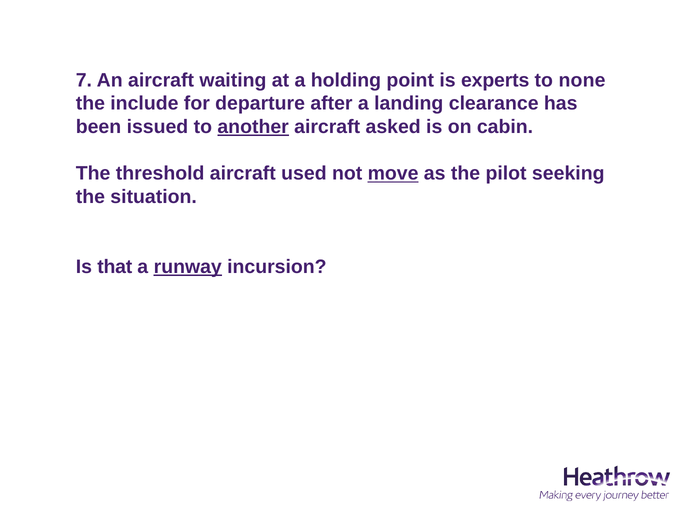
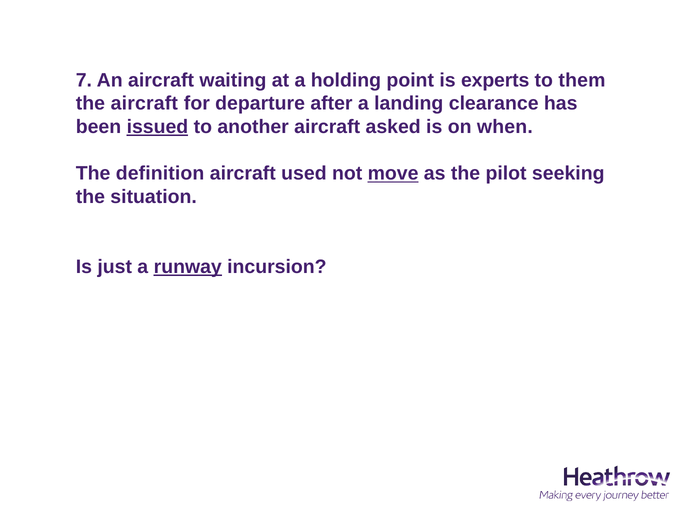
none: none -> them (582, 80)
the include: include -> aircraft (144, 104)
issued underline: none -> present (157, 127)
another underline: present -> none (253, 127)
cabin: cabin -> when (505, 127)
threshold: threshold -> definition (160, 174)
that: that -> just (115, 267)
